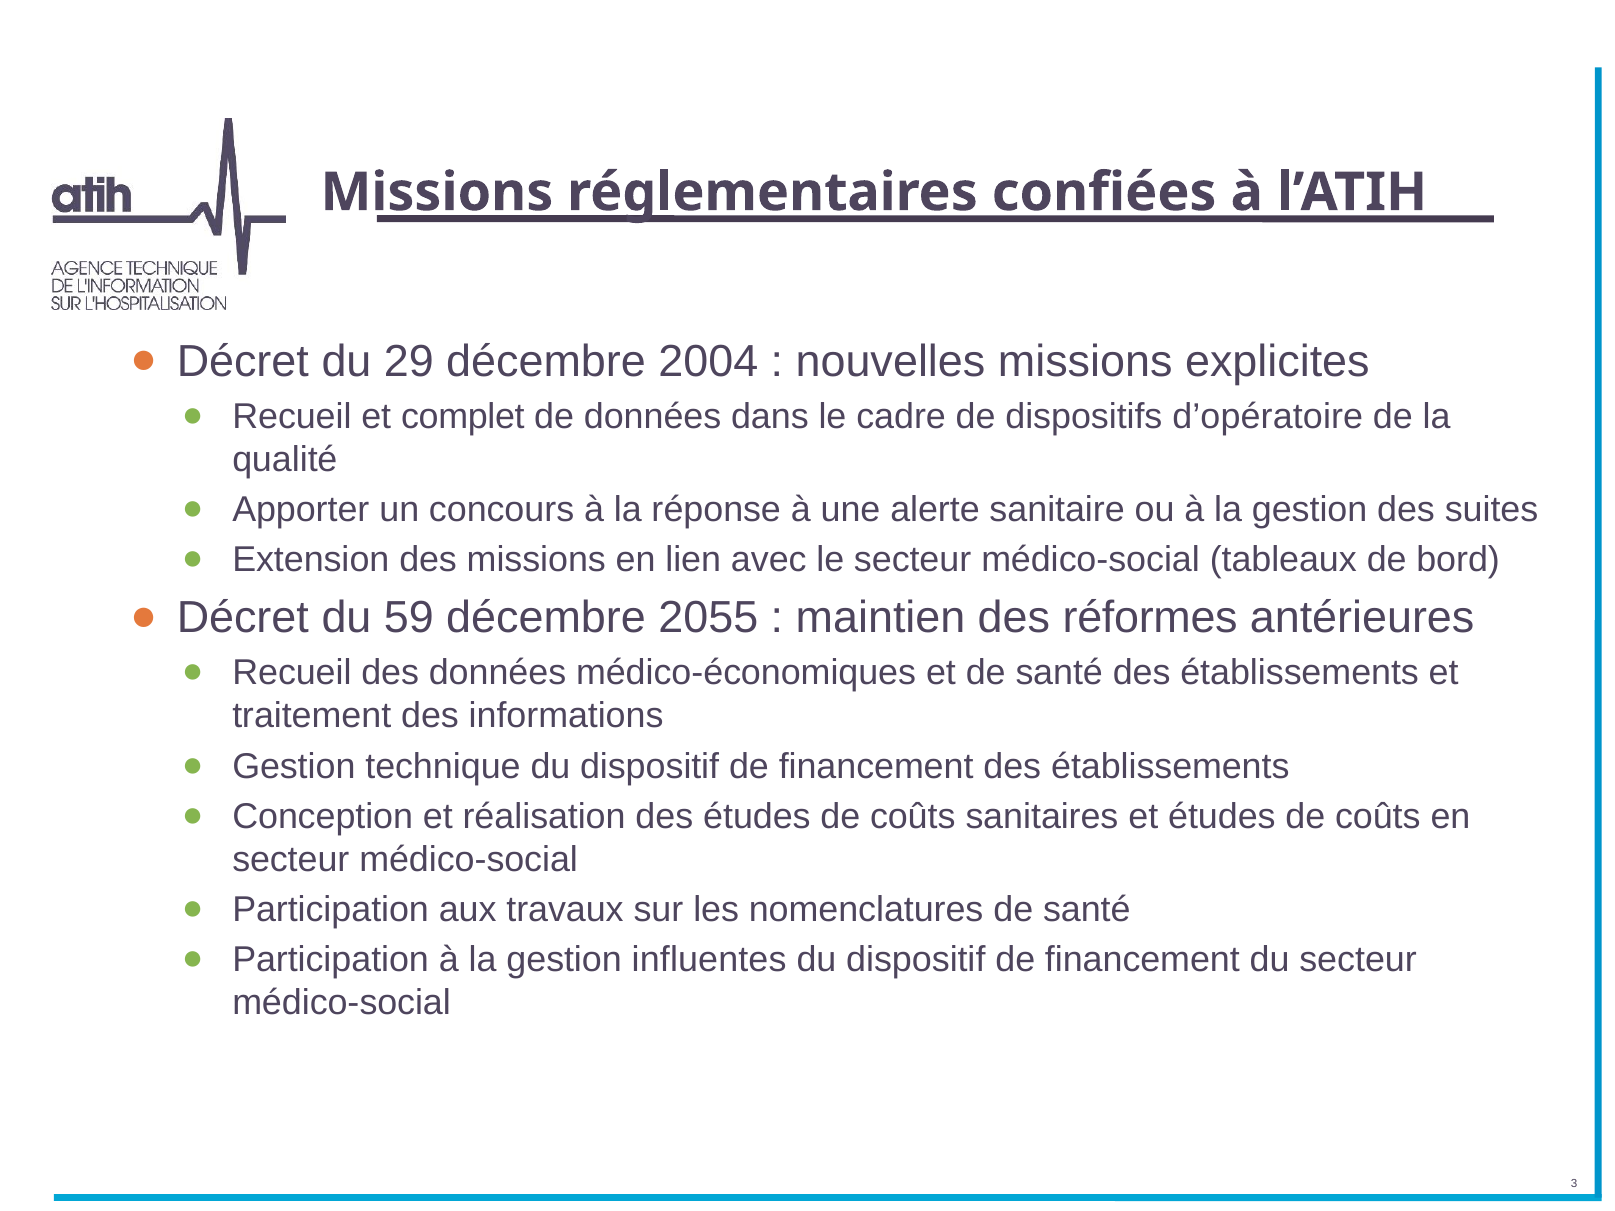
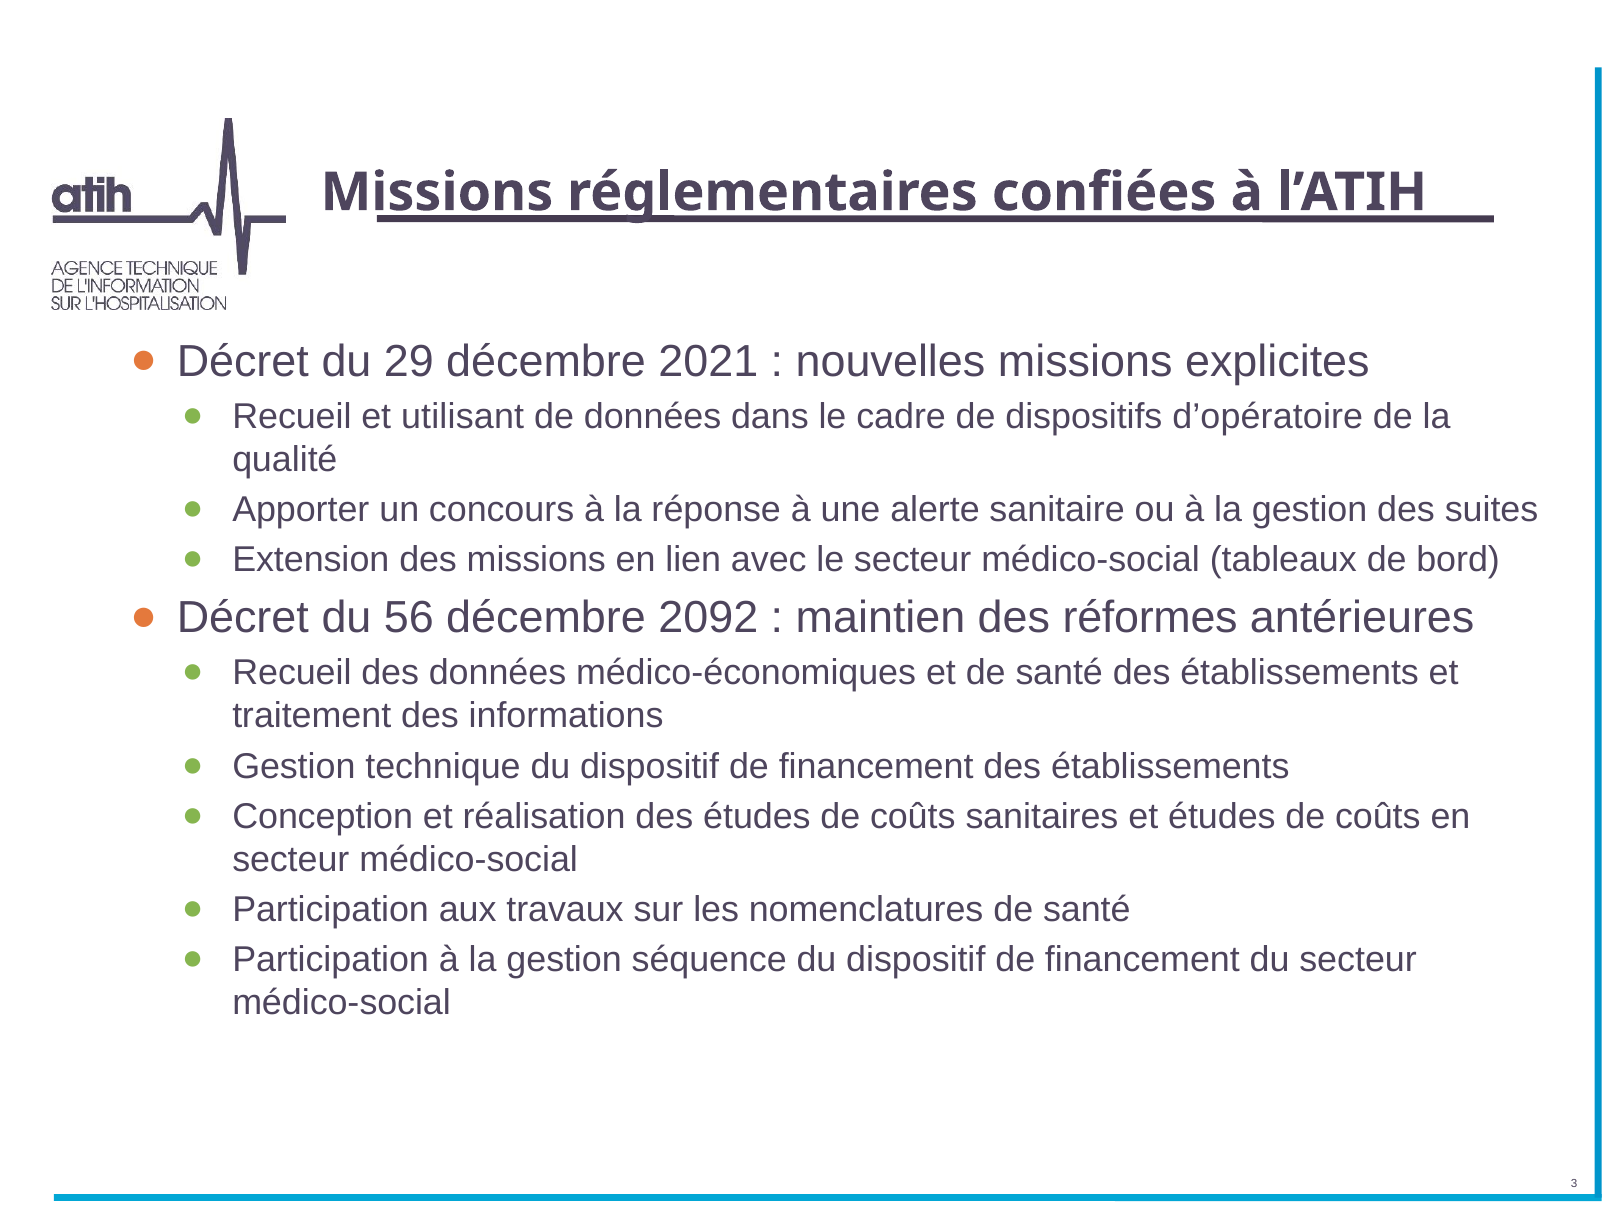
2004: 2004 -> 2021 (708, 362)
complet: complet -> utilisant (463, 417)
59: 59 -> 56 (409, 618)
2055: 2055 -> 2092 (708, 618)
influentes: influentes -> séquence (709, 960)
